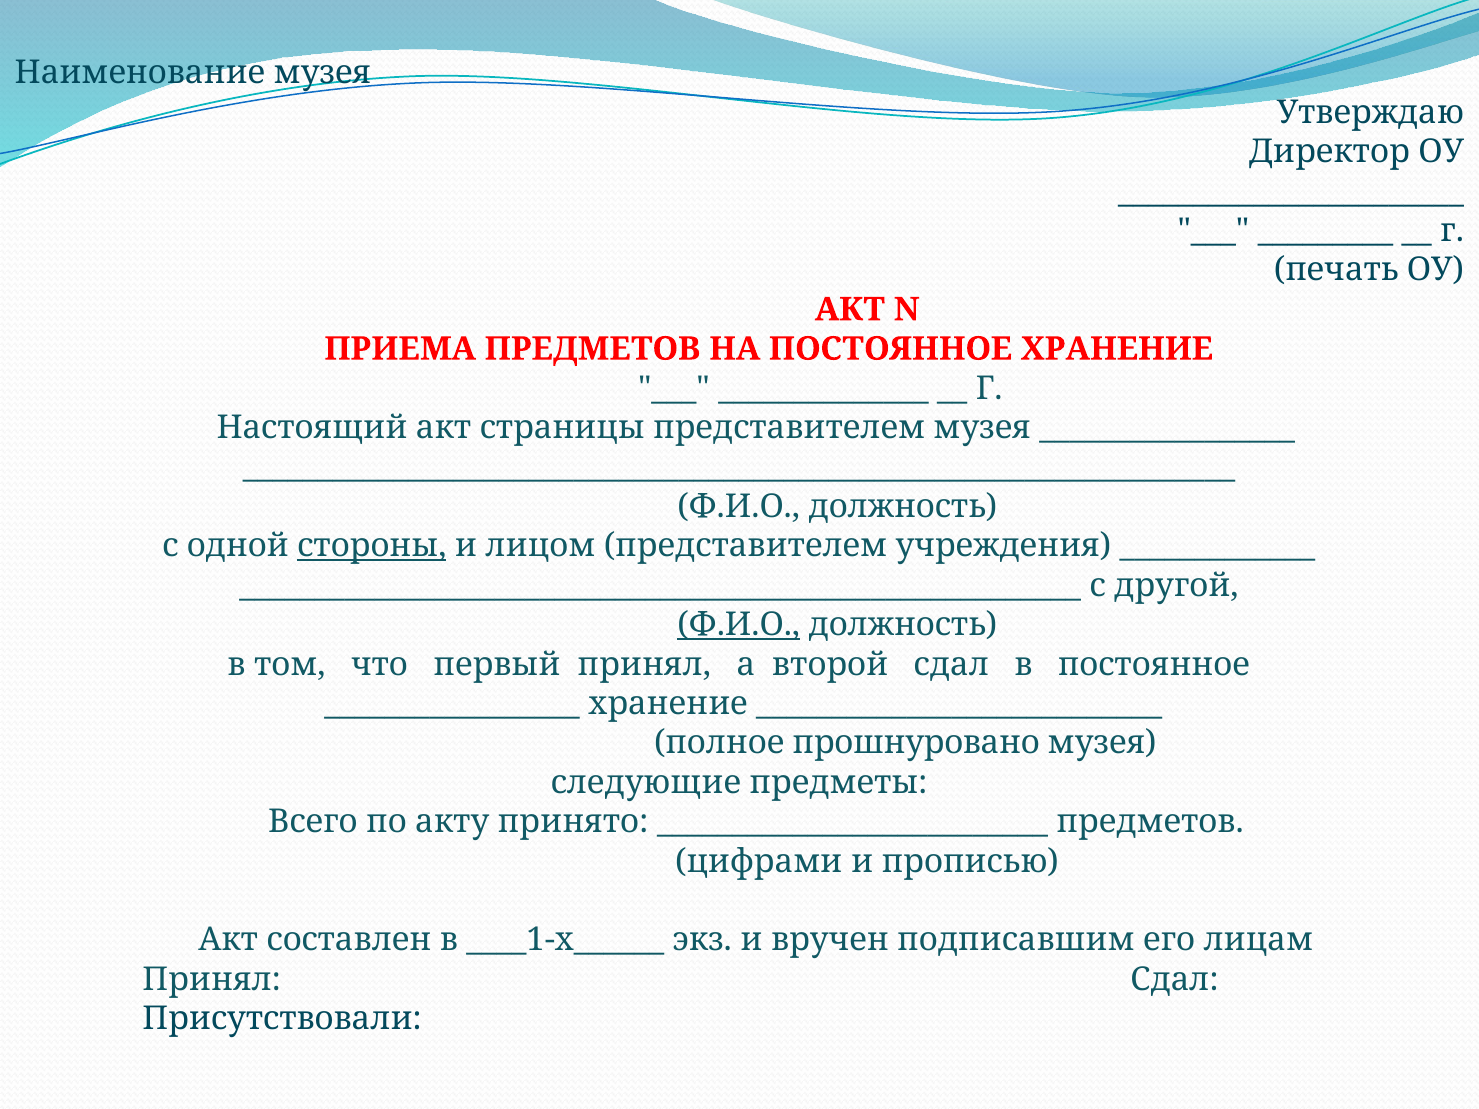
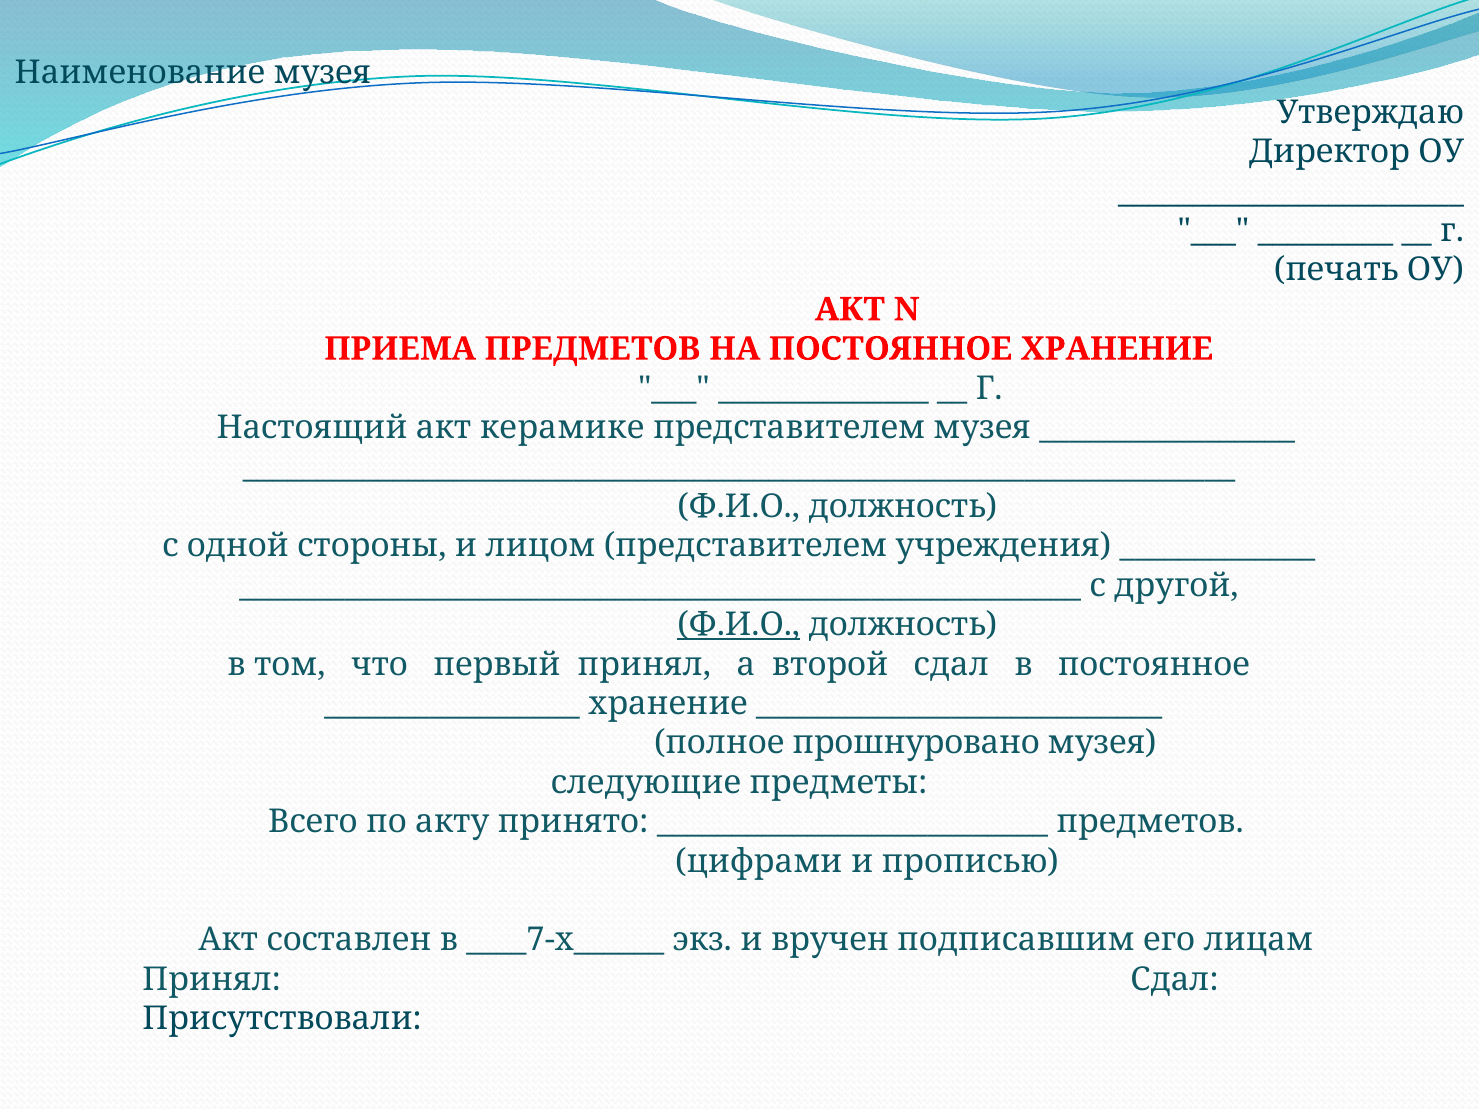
страницы: страницы -> керамике (562, 428)
стороны underline: present -> none (372, 546)
____1-х______: ____1-х______ -> ____7-х______ (565, 940)
